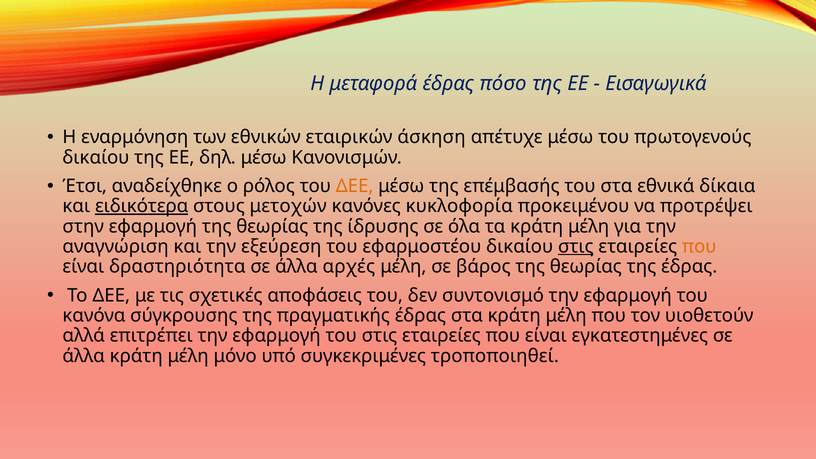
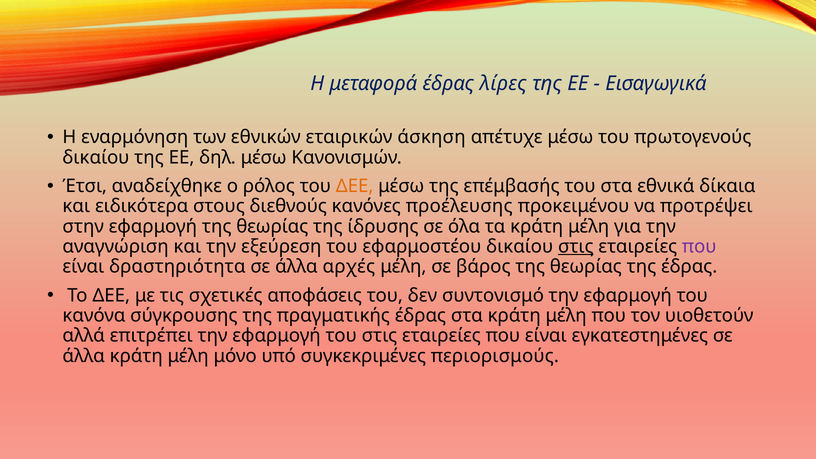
πόσο: πόσο -> λίρες (503, 84)
ειδικότερα underline: present -> none (142, 206)
μετοχών: μετοχών -> διεθνούς (288, 206)
κυκλοφορία: κυκλοφορία -> προέλευσης (459, 206)
που colour: orange -> purple (699, 247)
τροποποιηθεί: τροποποιηθεί -> περιορισμούς (495, 356)
